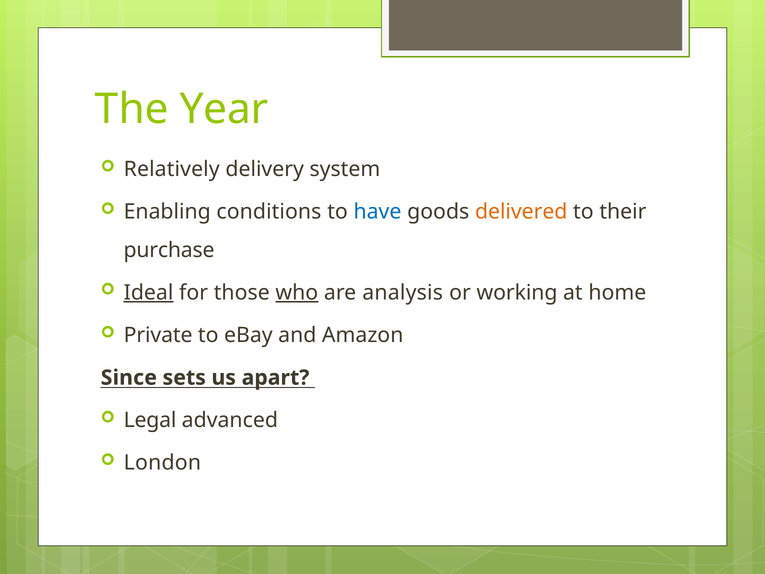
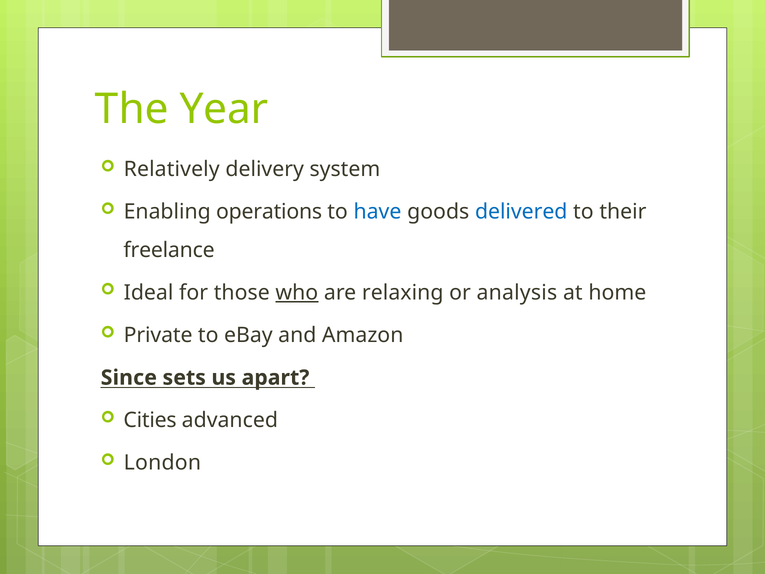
conditions: conditions -> operations (269, 212)
delivered colour: orange -> blue (521, 212)
purchase: purchase -> freelance (169, 250)
Ideal underline: present -> none (149, 293)
analysis: analysis -> relaxing (403, 293)
working: working -> analysis (517, 293)
Legal: Legal -> Cities (150, 420)
